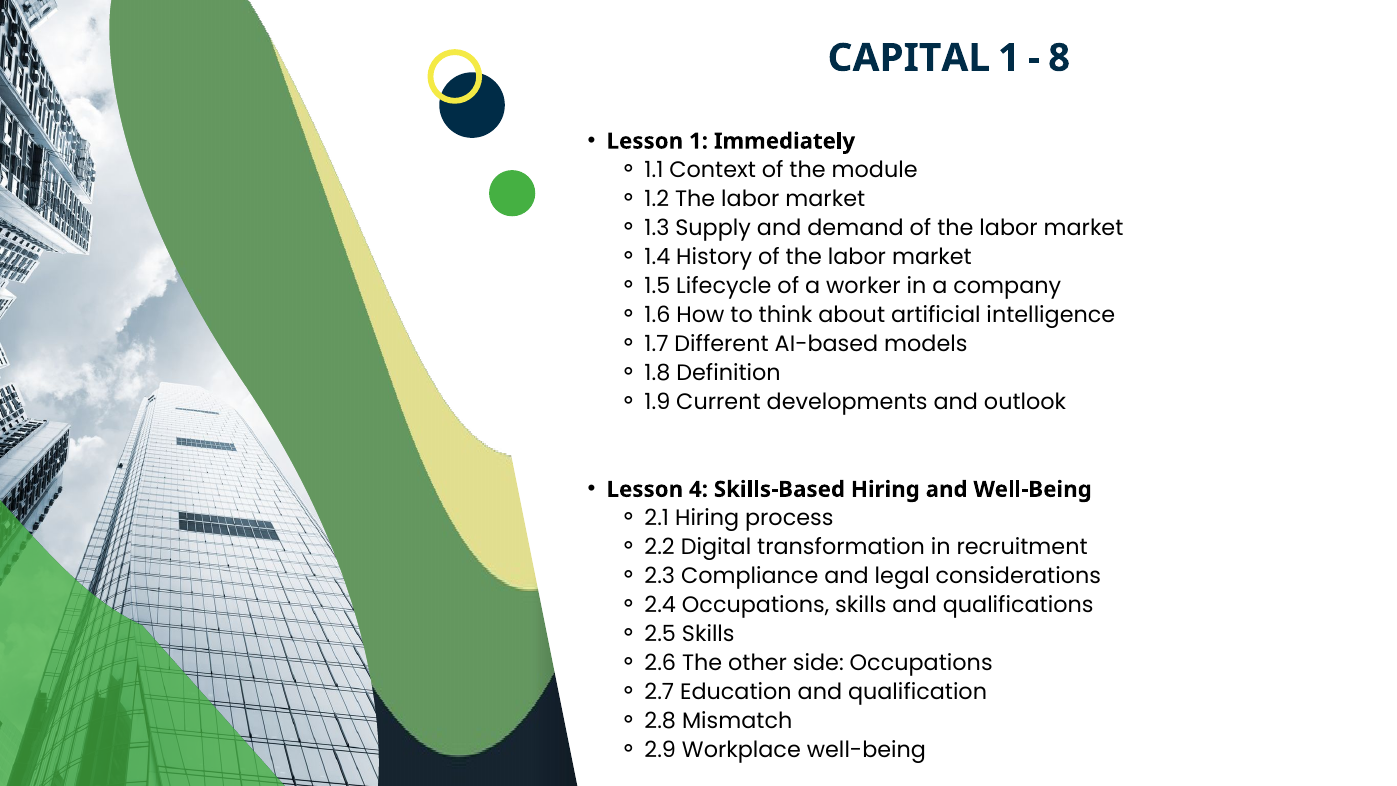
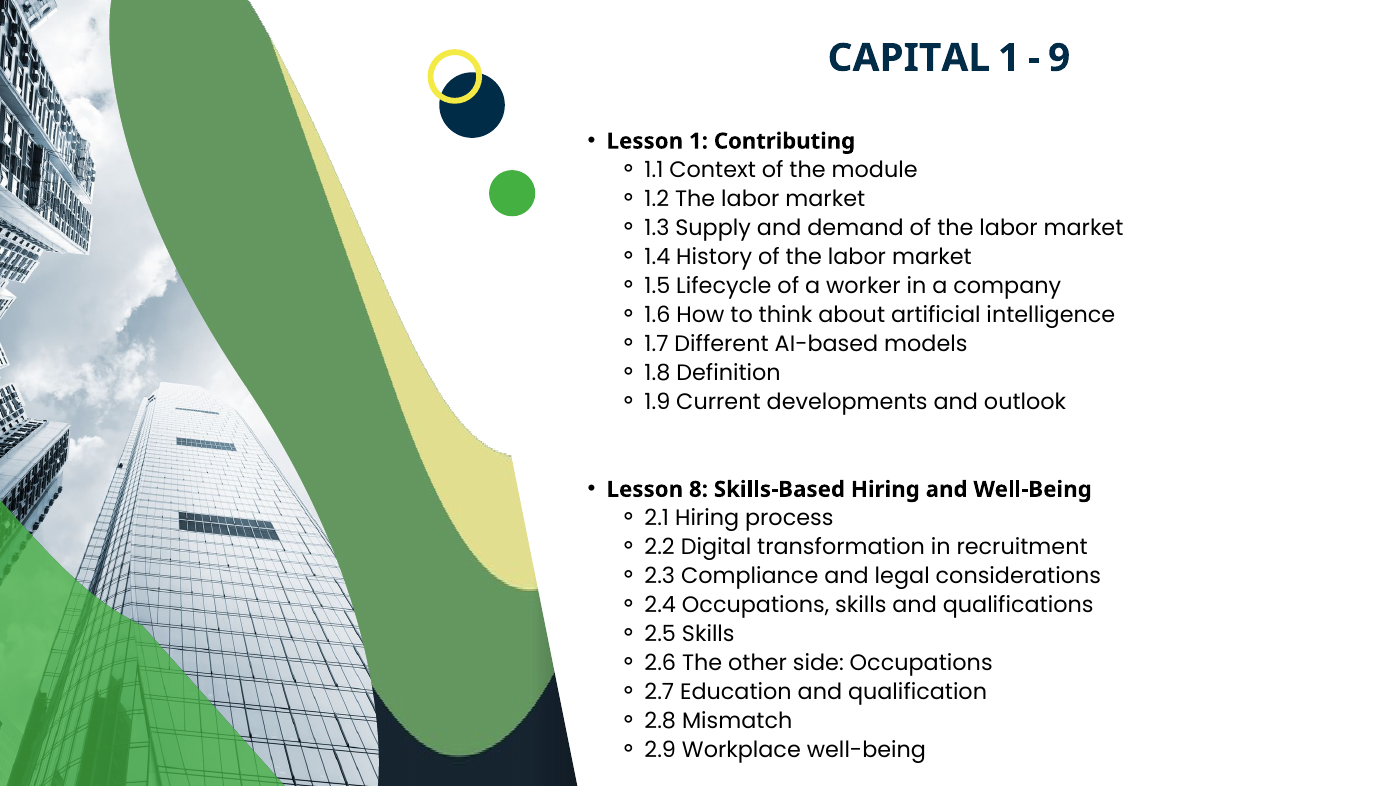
8: 8 -> 9 (1059, 58)
Immediately: Immediately -> Contributing (784, 141)
4: 4 -> 8 (698, 489)
